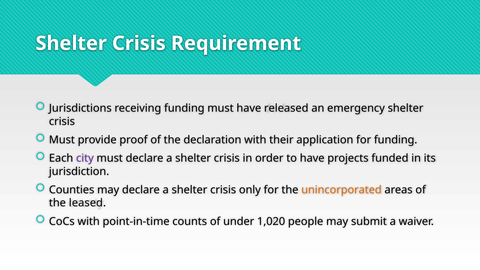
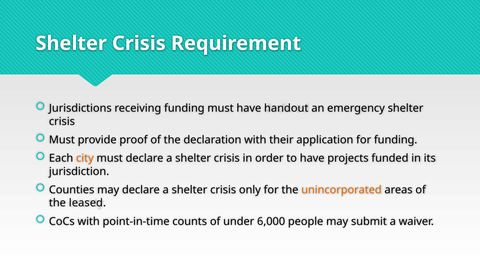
released: released -> handout (286, 108)
city colour: purple -> orange (85, 158)
1,020: 1,020 -> 6,000 (271, 221)
